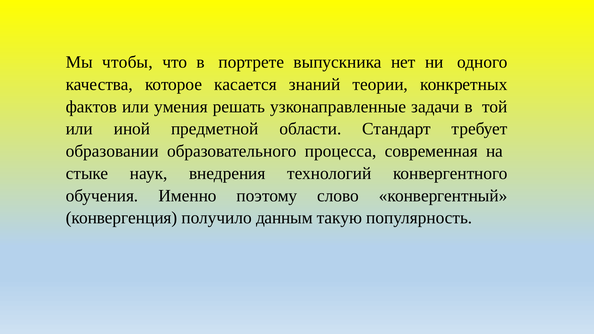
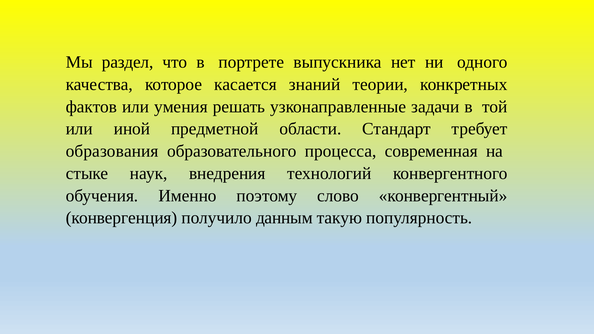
чтобы: чтобы -> раздел (128, 62)
образовании: образовании -> образования (112, 151)
